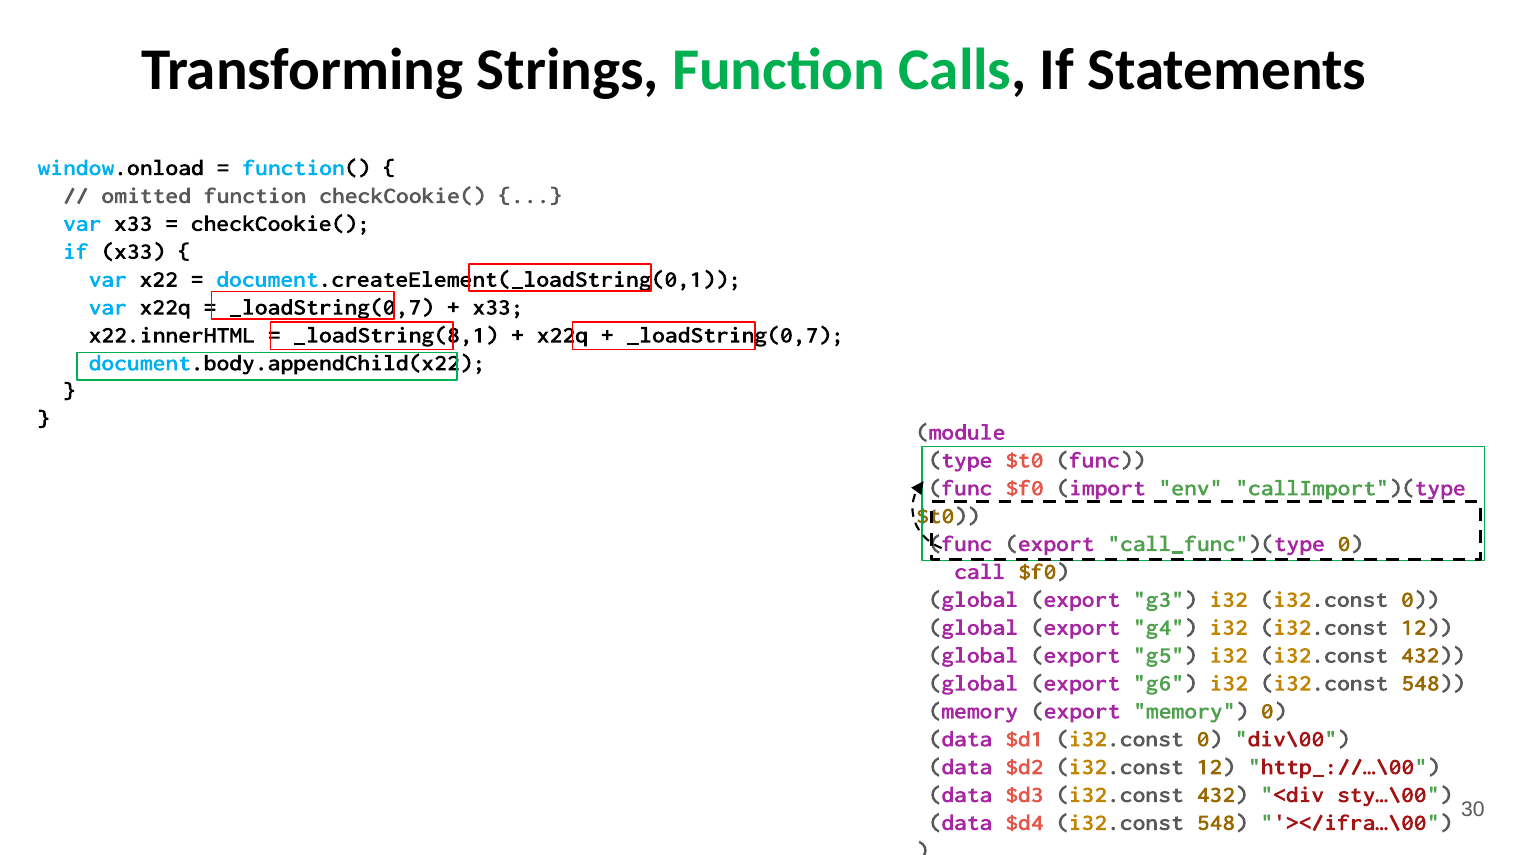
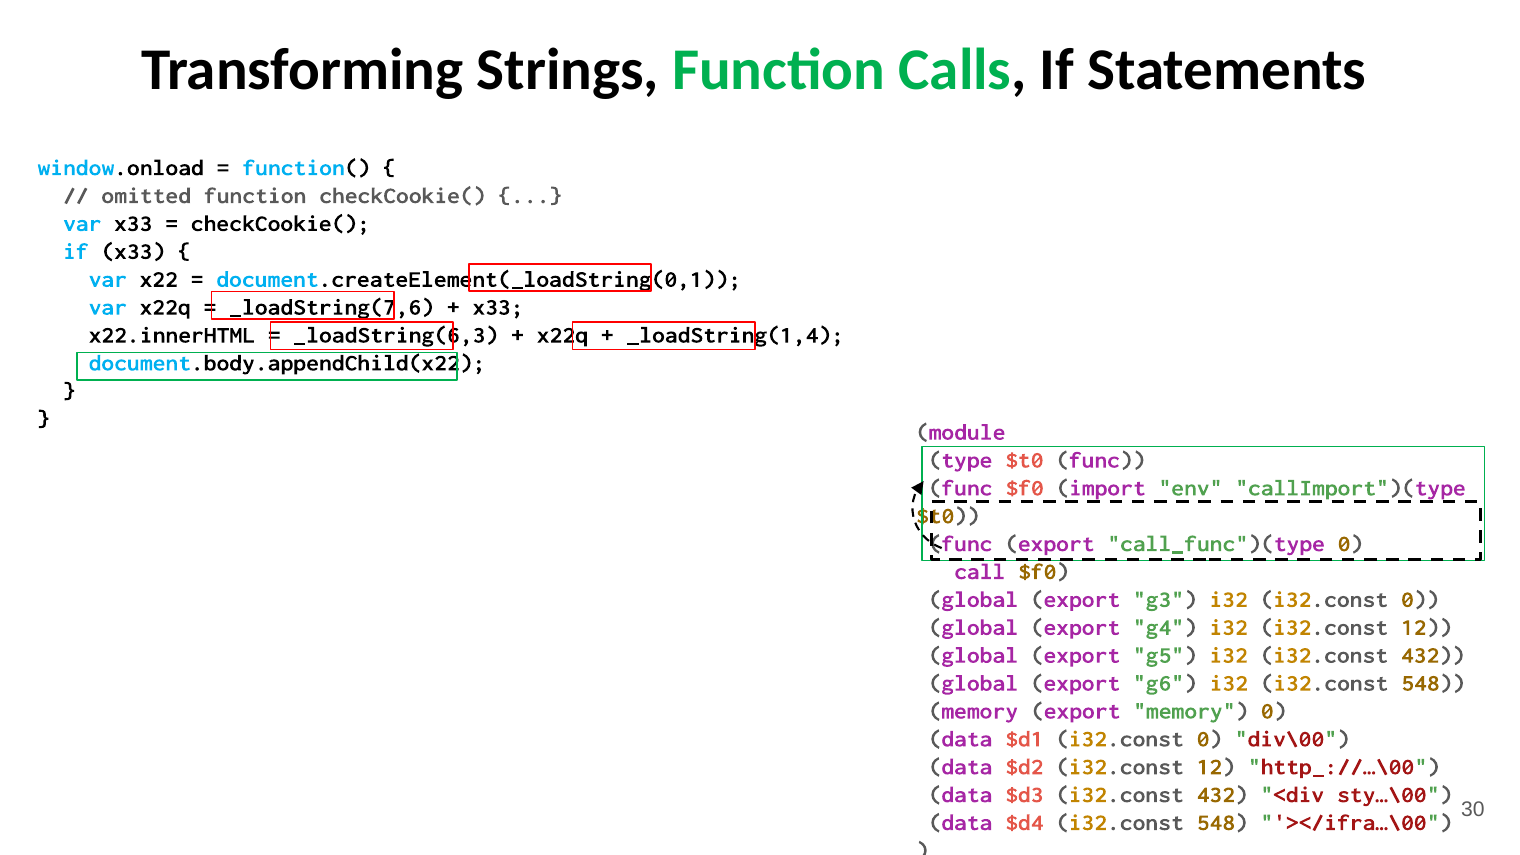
_loadString(0,7: _loadString(0,7 -> _loadString(7,6 (332, 307)
_loadString(8,1: _loadString(8,1 -> _loadString(6,3 (396, 335)
_loadString(0,7: _loadString(0,7 -> _loadString(1,4 (735, 335)
